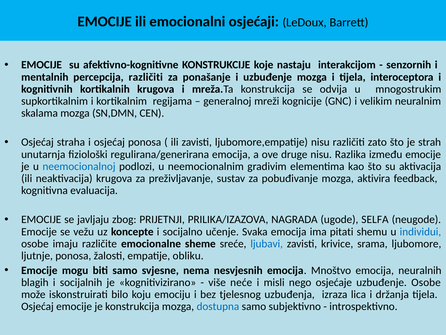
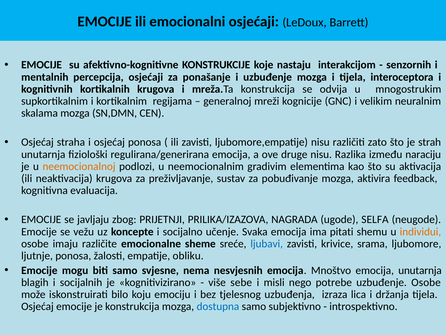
percepcija različiti: različiti -> osjećaji (146, 77)
između emocije: emocije -> naraciju (423, 154)
neemocionalnoj colour: blue -> orange (79, 166)
individui colour: blue -> orange (420, 231)
emocija neuralnih: neuralnih -> unutarnja (420, 270)
neće: neće -> sebe (241, 282)
osjećaje: osjećaje -> potrebe (334, 282)
